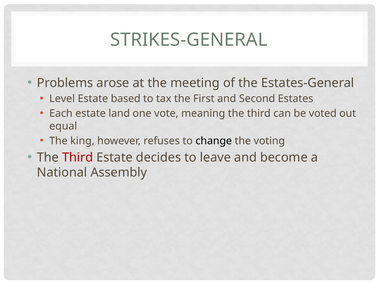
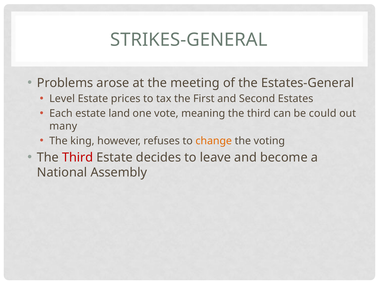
based: based -> prices (126, 99)
voted: voted -> could (323, 114)
equal: equal -> many (63, 126)
change colour: black -> orange (214, 141)
